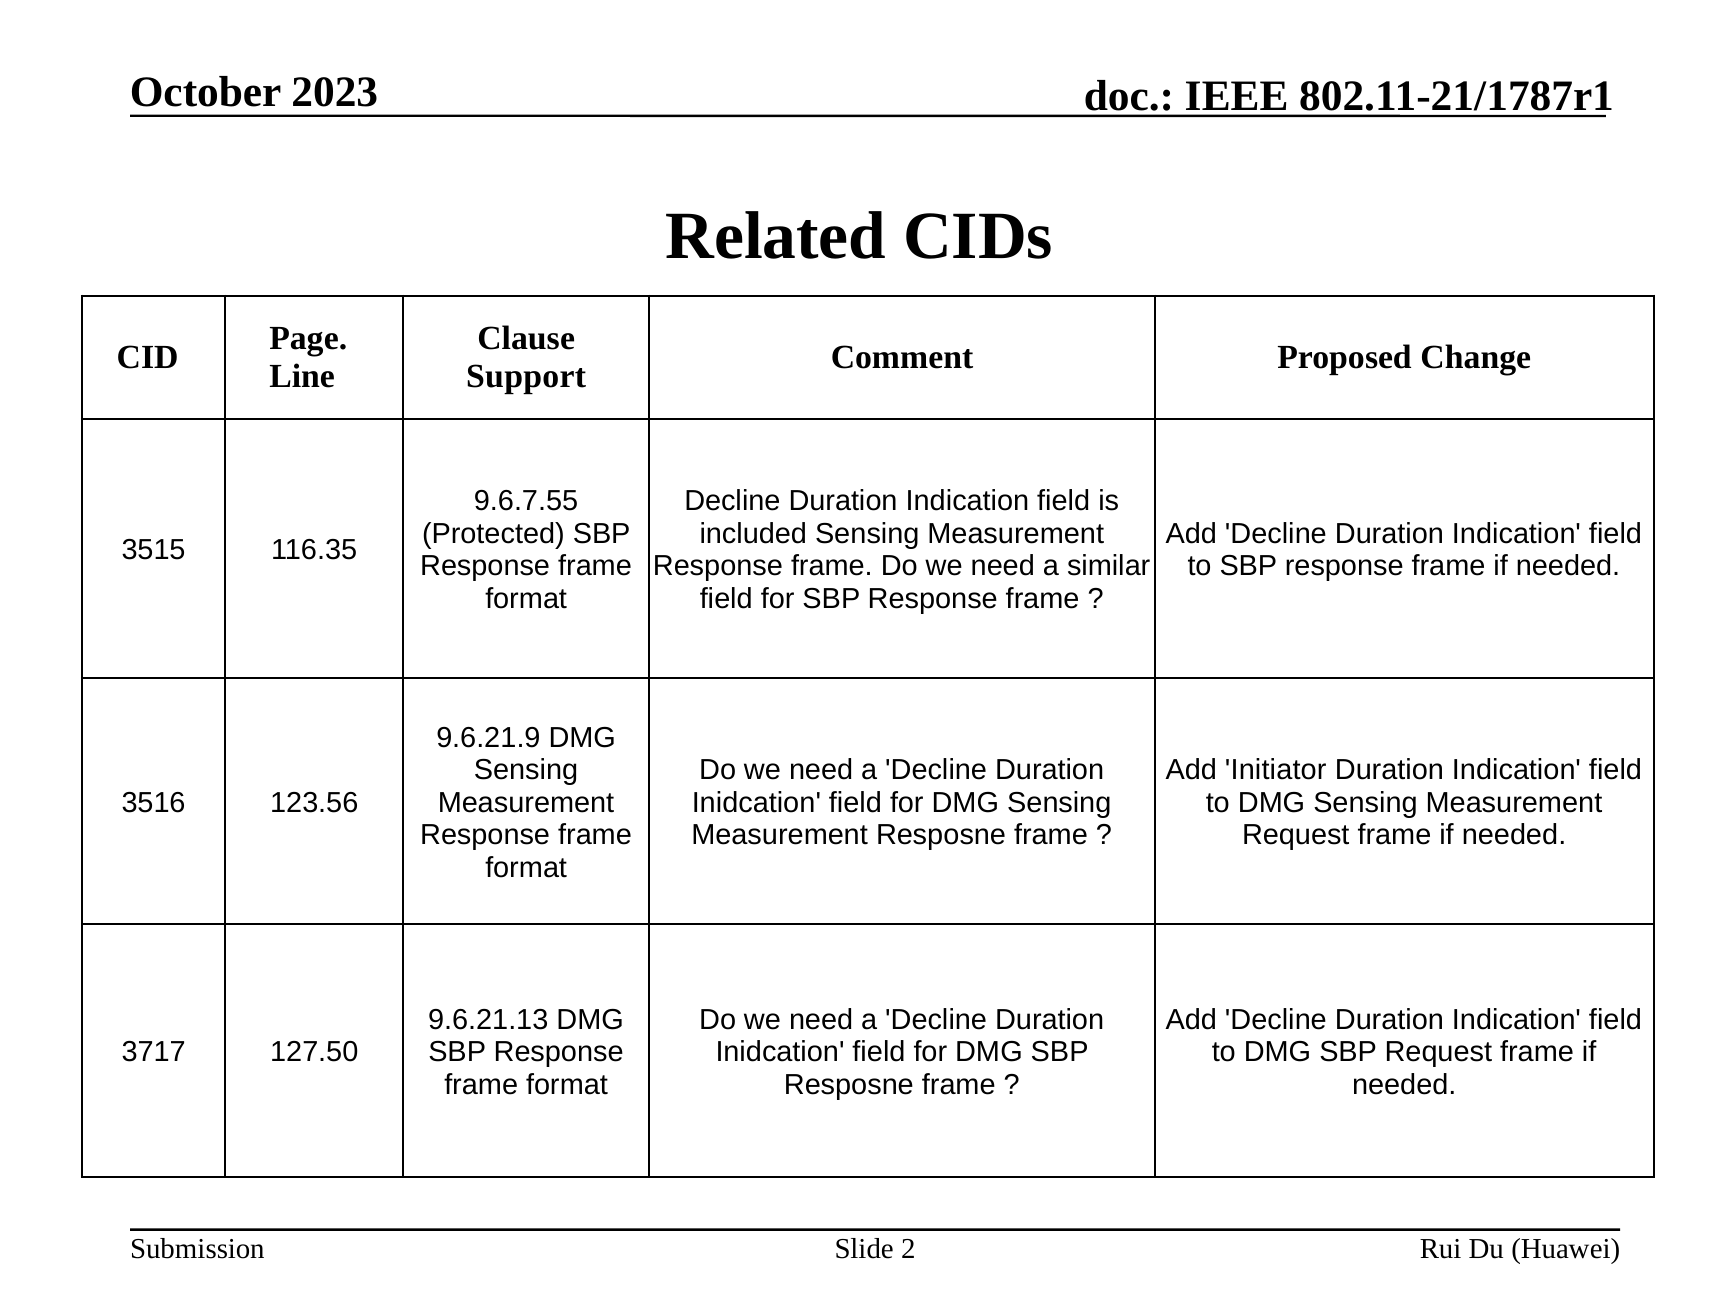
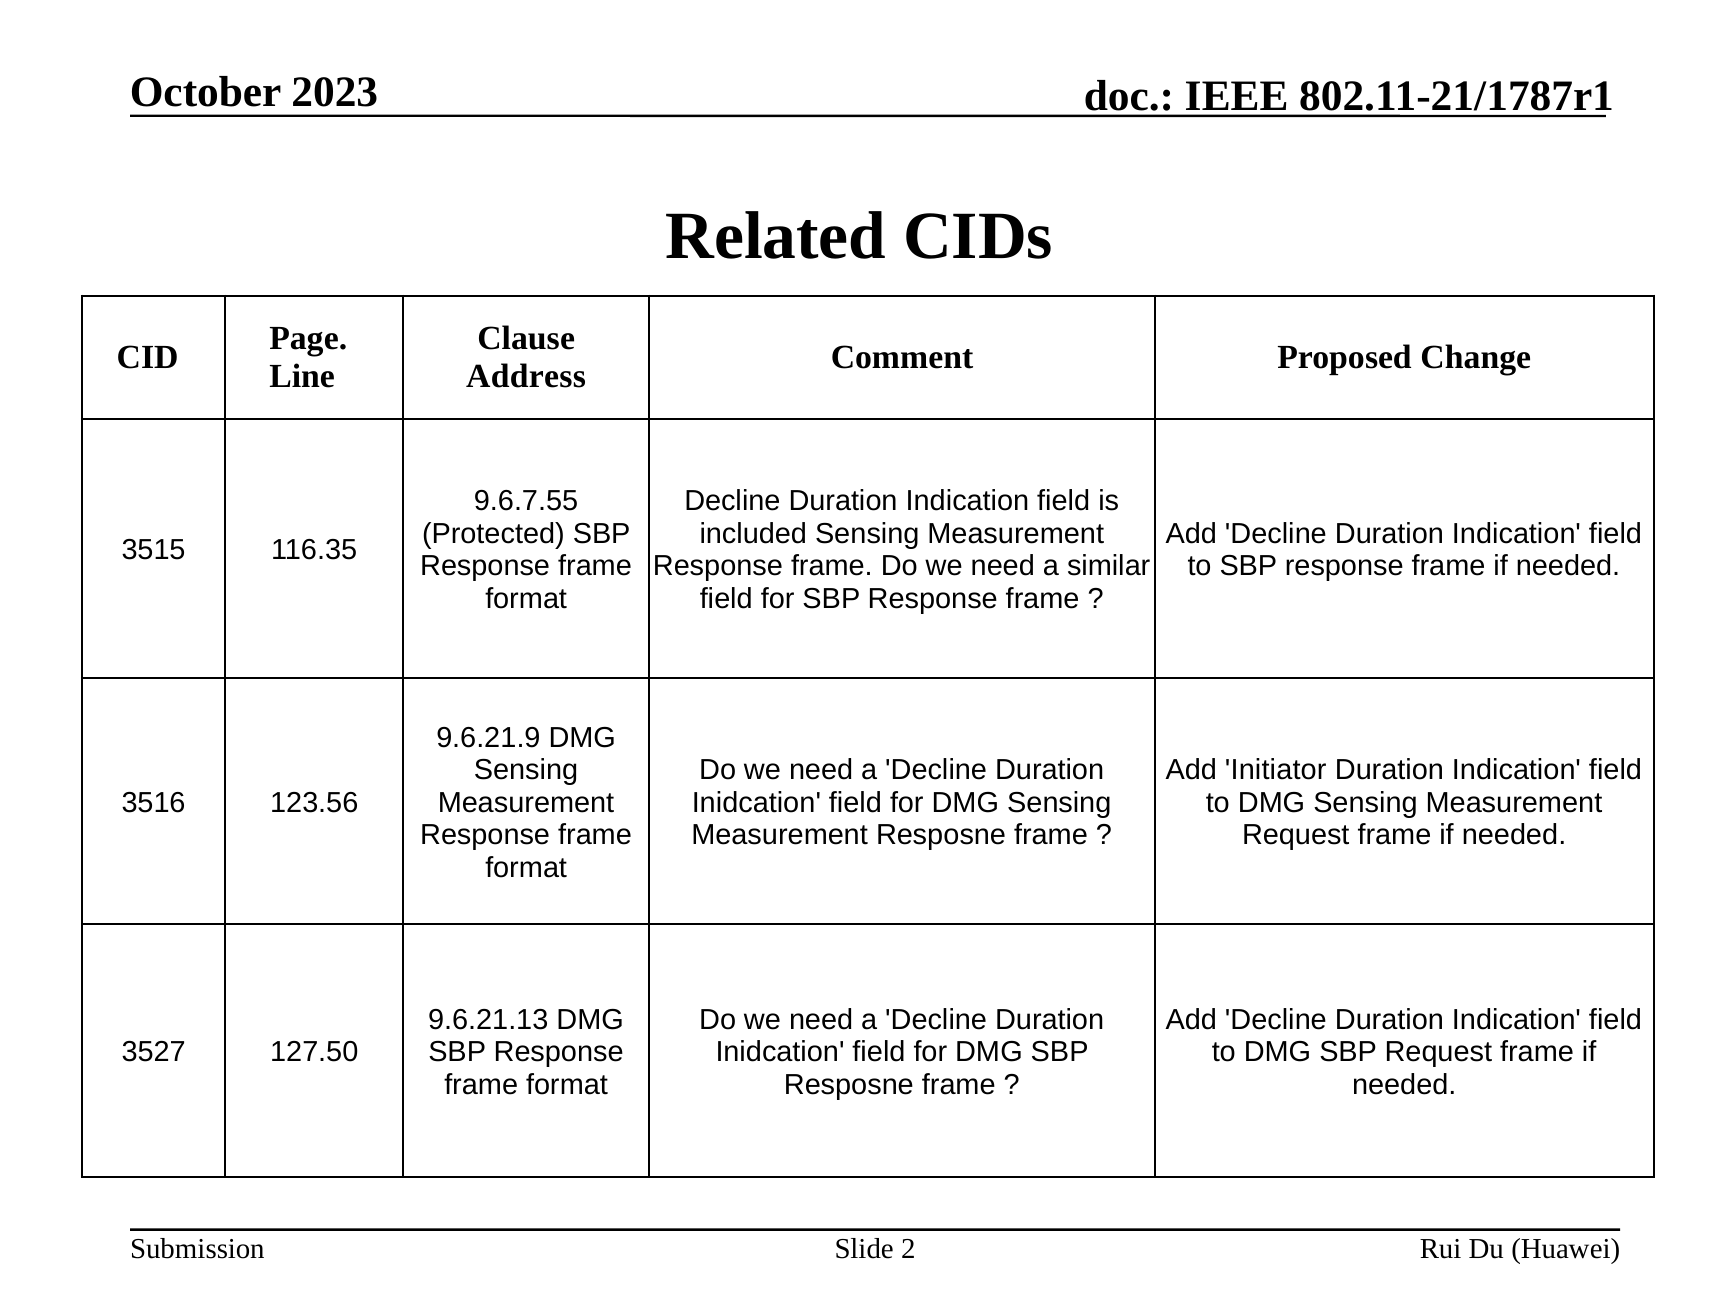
Support: Support -> Address (526, 376)
3717: 3717 -> 3527 (154, 1052)
